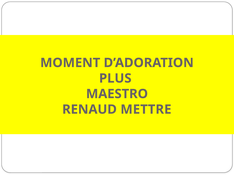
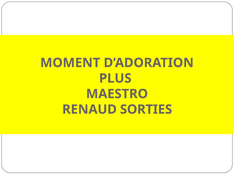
METTRE: METTRE -> SORTIES (146, 110)
